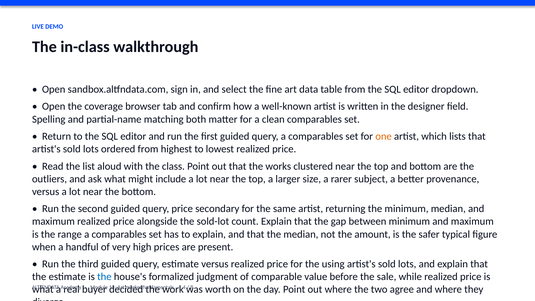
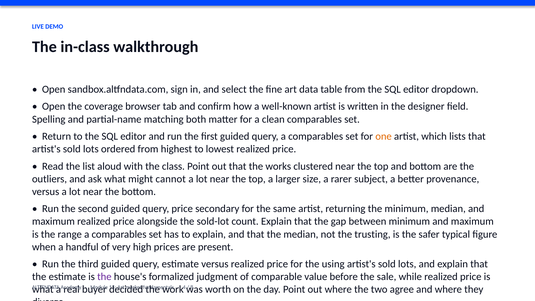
include: include -> cannot (171, 179)
amount: amount -> trusting (372, 234)
the colour: blue -> purple (104, 277)
